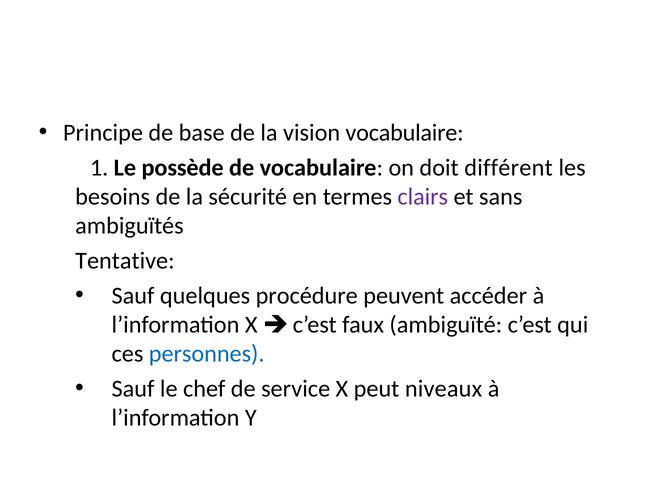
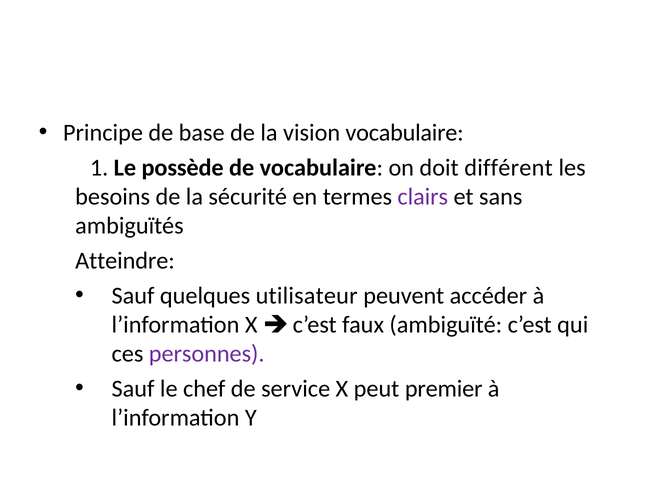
Tentative: Tentative -> Atteindre (125, 261)
procédure: procédure -> utilisateur (307, 296)
personnes colour: blue -> purple (207, 354)
niveaux: niveaux -> premier (444, 389)
